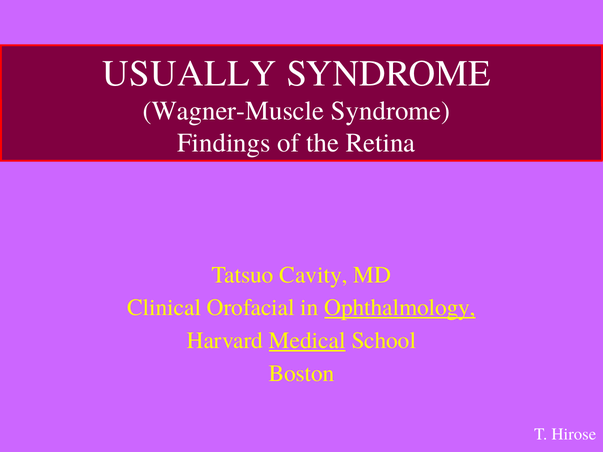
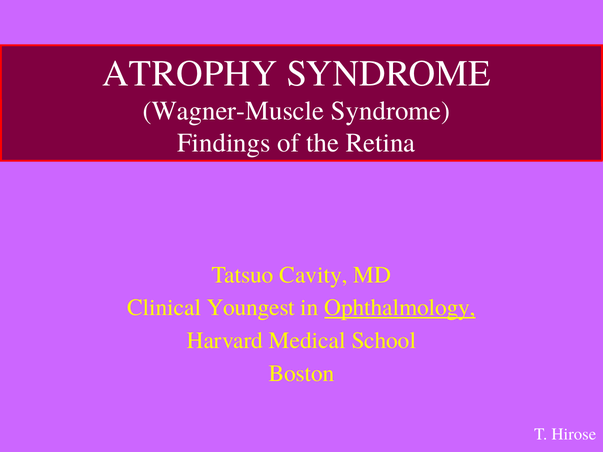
USUALLY: USUALLY -> ATROPHY (190, 73)
Orofacial: Orofacial -> Youngest (251, 308)
Medical underline: present -> none (307, 341)
